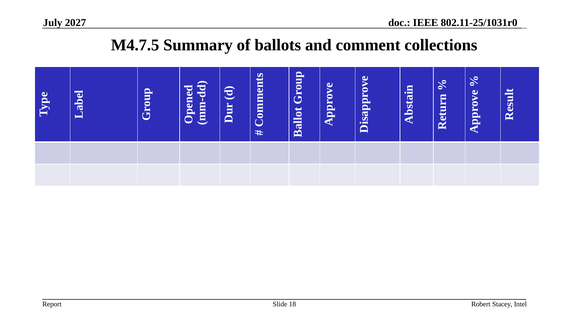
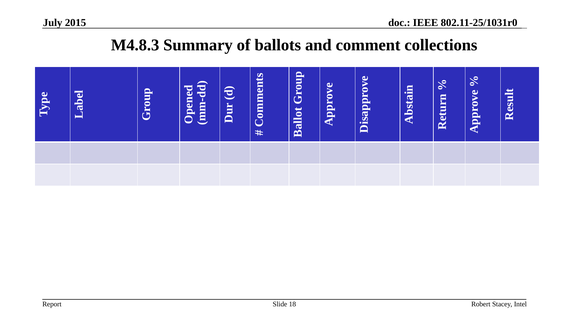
2027: 2027 -> 2015 (76, 23)
M4.7.5: M4.7.5 -> M4.8.3 (135, 45)
